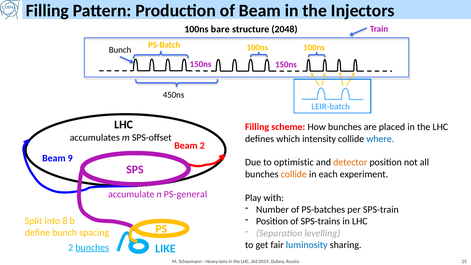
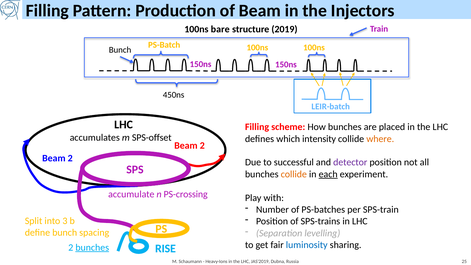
2048: 2048 -> 2019 (284, 29)
where colour: blue -> orange (380, 139)
9: 9 -> 2 (70, 158)
optimistic: optimistic -> successful (294, 162)
detector colour: orange -> purple (350, 162)
each underline: none -> present (328, 174)
PS-general: PS-general -> PS-crossing (186, 194)
8: 8 -> 3 (65, 221)
LIKE: LIKE -> RISE (165, 249)
